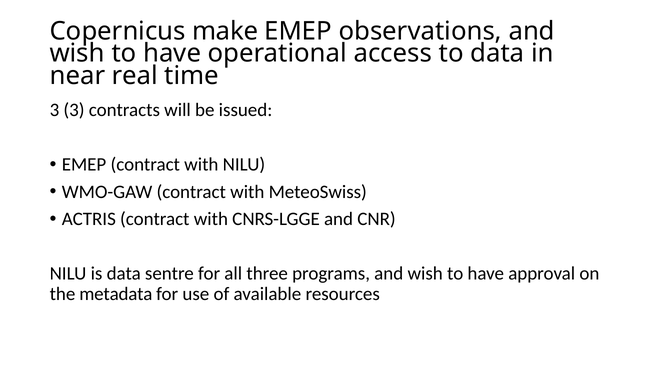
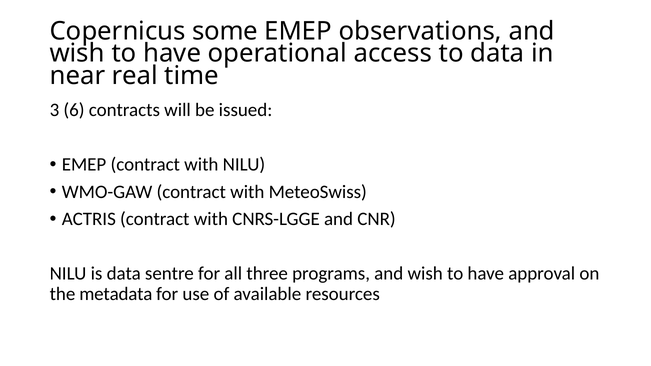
make: make -> some (225, 31)
3 3: 3 -> 6 (74, 110)
